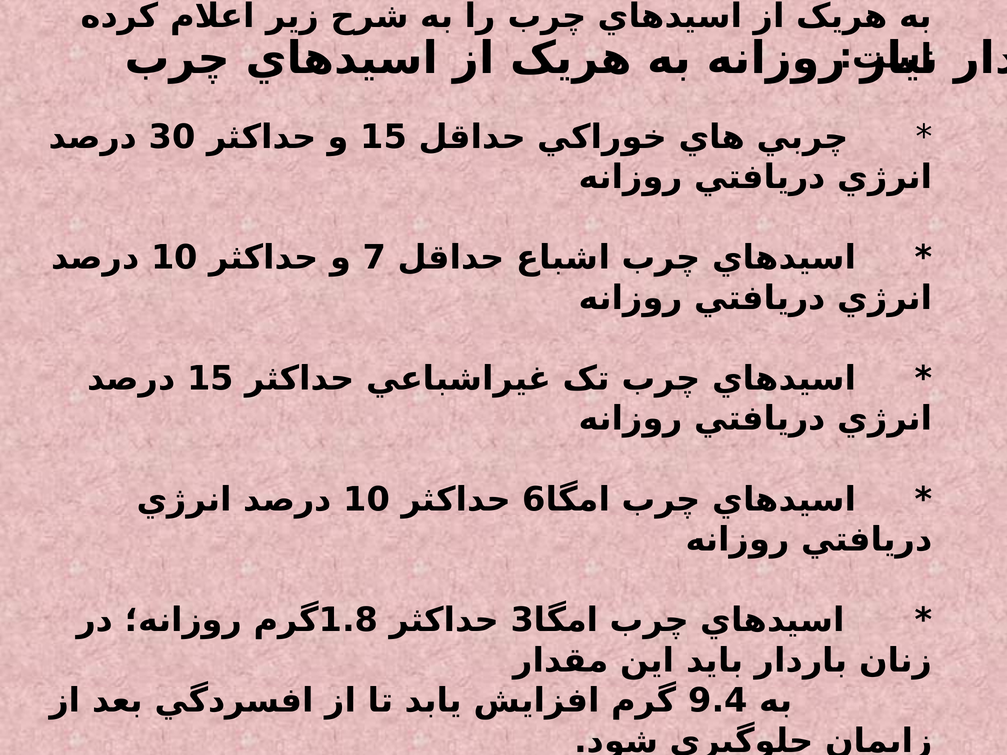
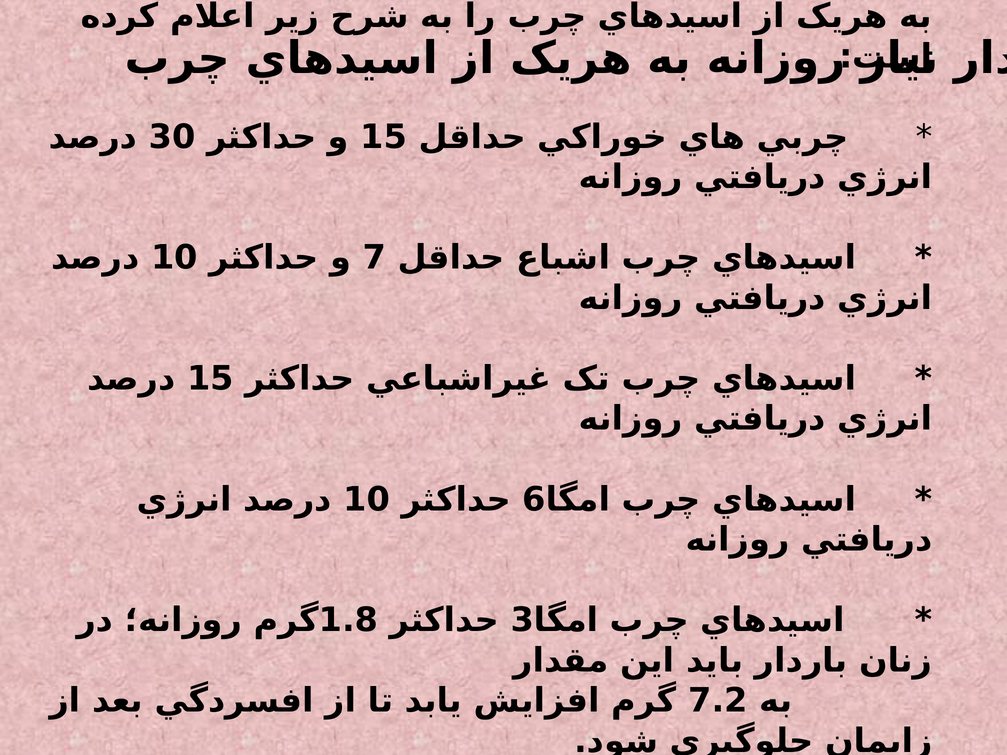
9.4: 9.4 -> 7.2 (718, 701)
